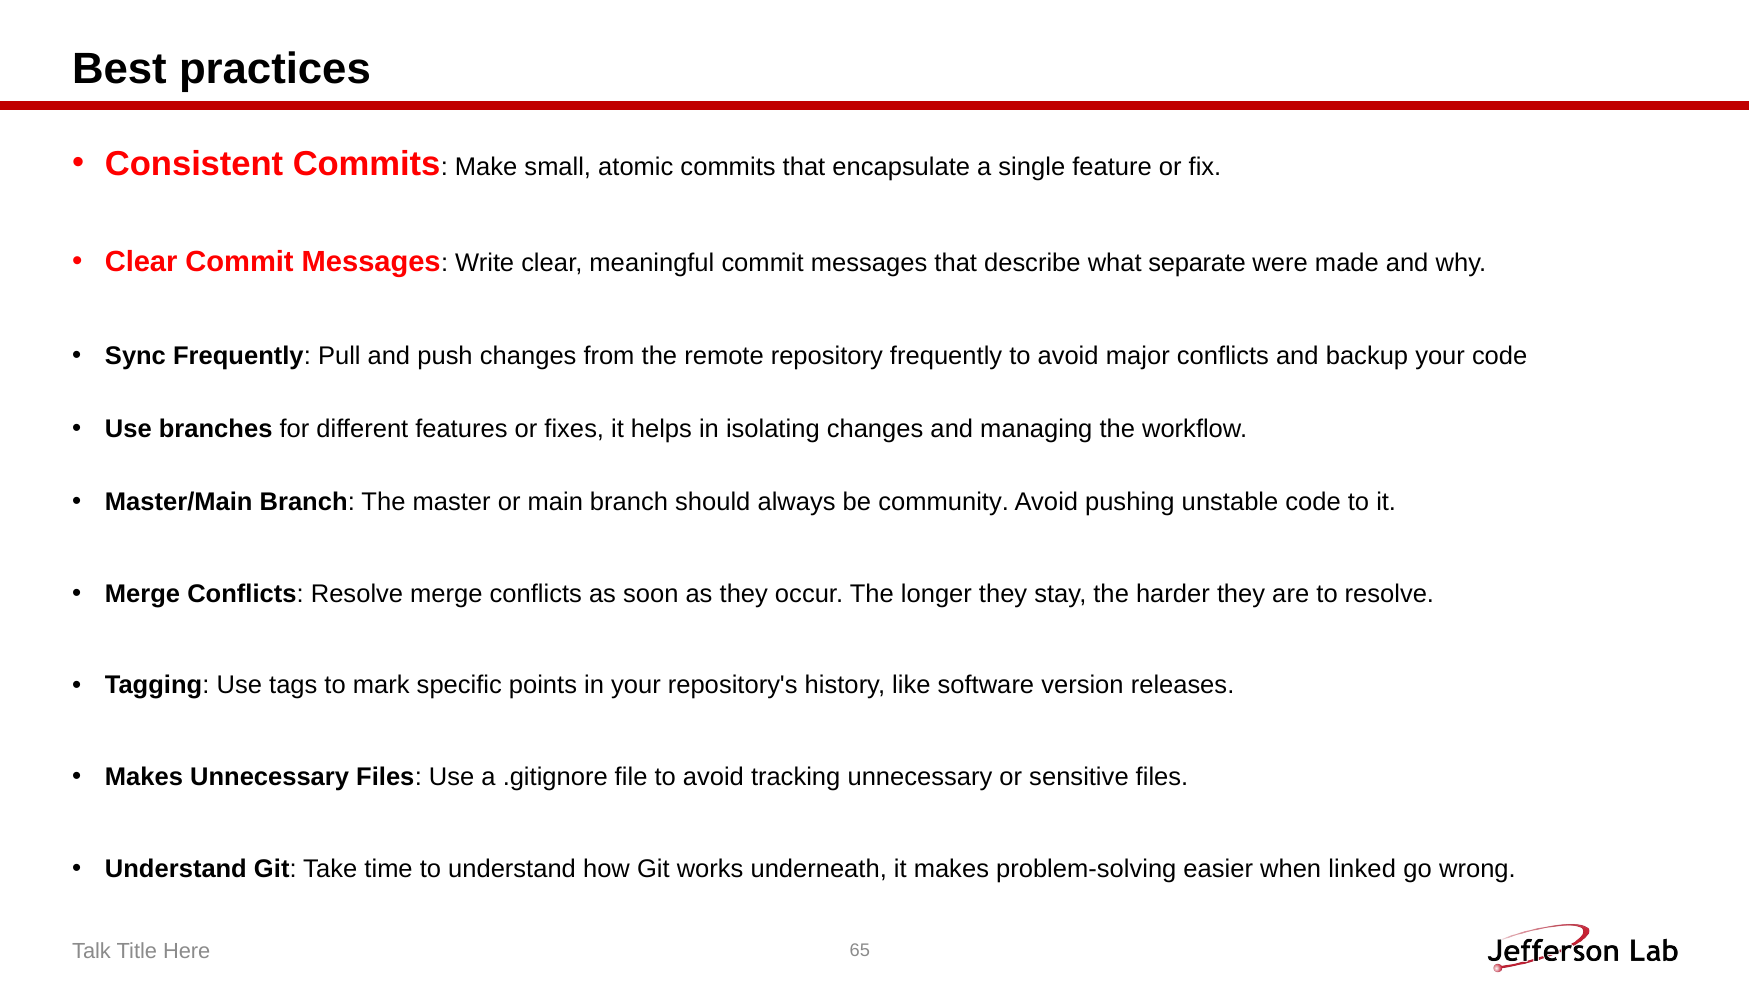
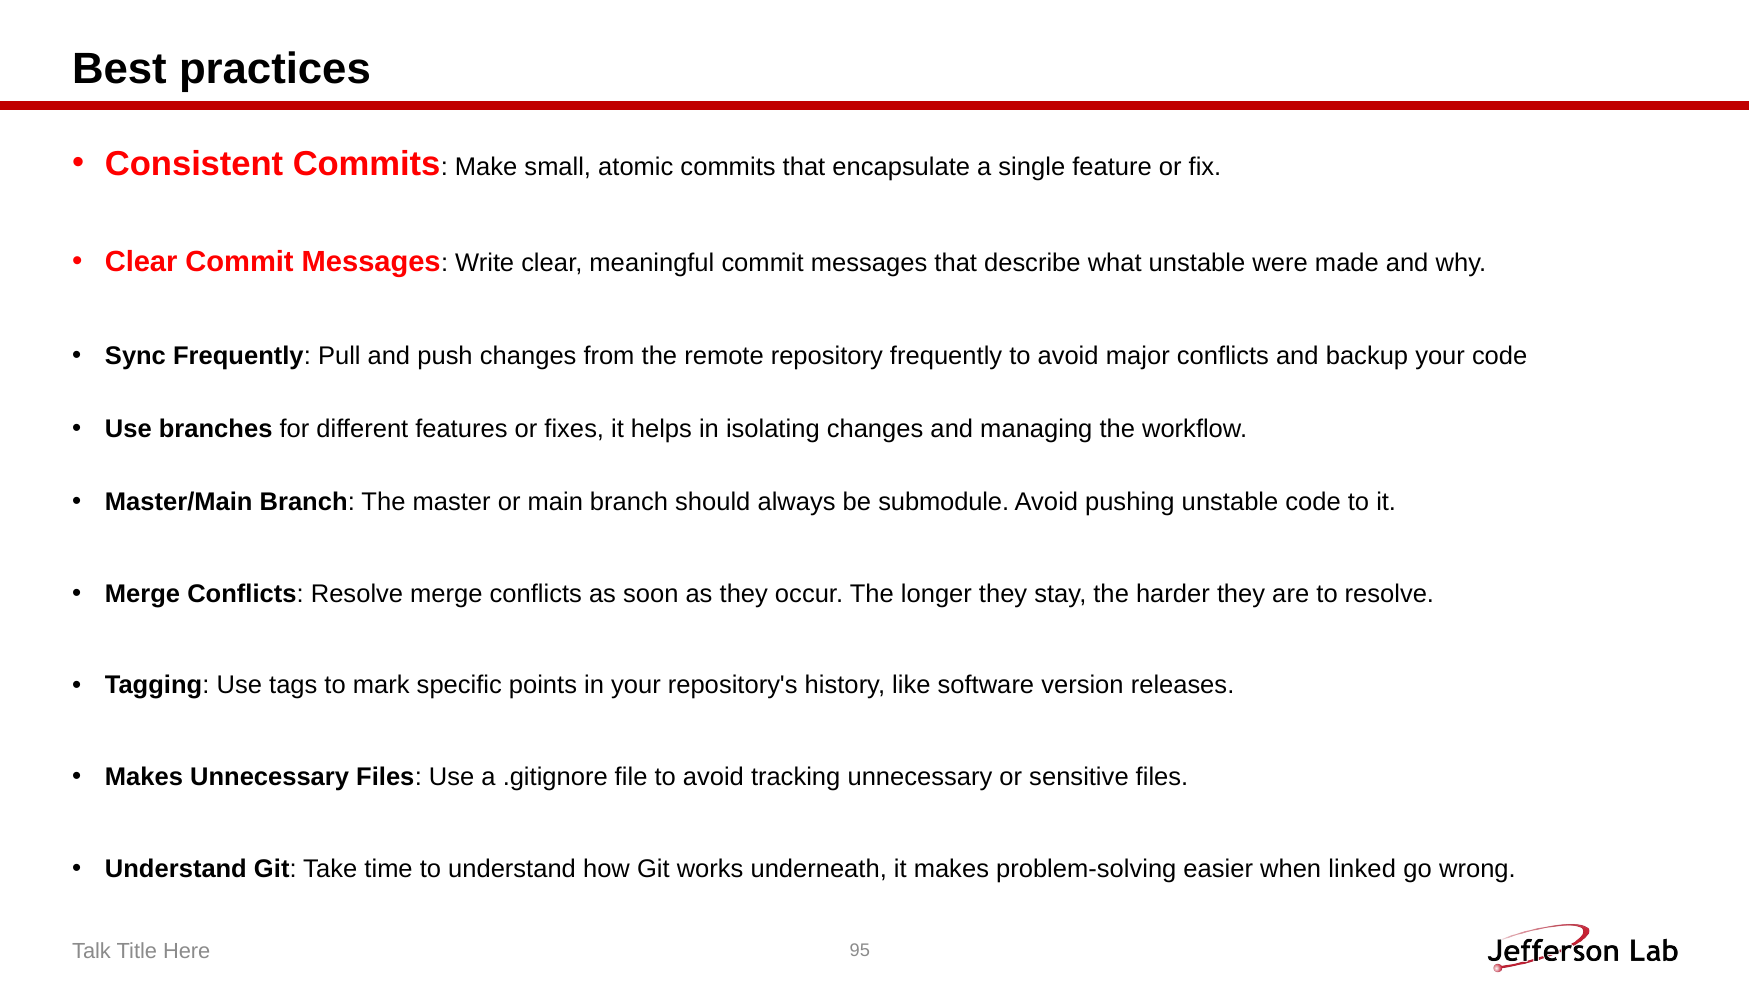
what separate: separate -> unstable (1197, 263)
community: community -> submodule (944, 502)
65: 65 -> 95 (860, 951)
